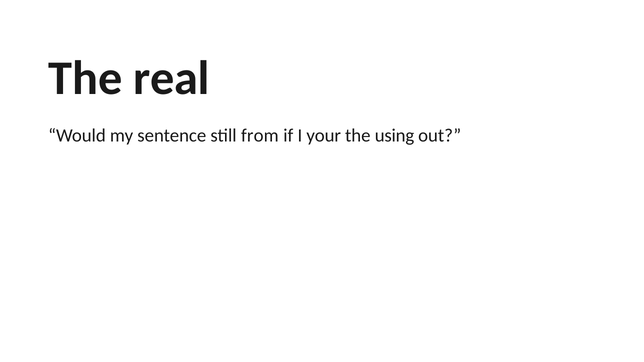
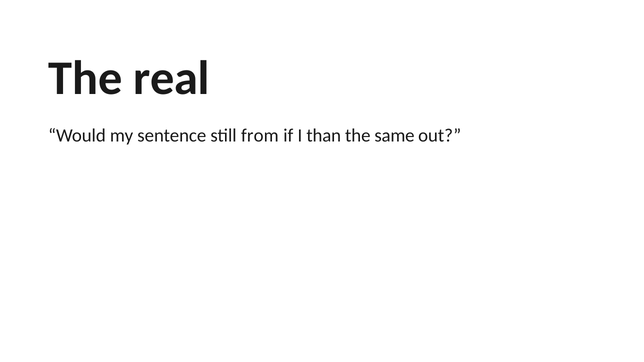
your: your -> than (324, 136)
using: using -> same (394, 136)
